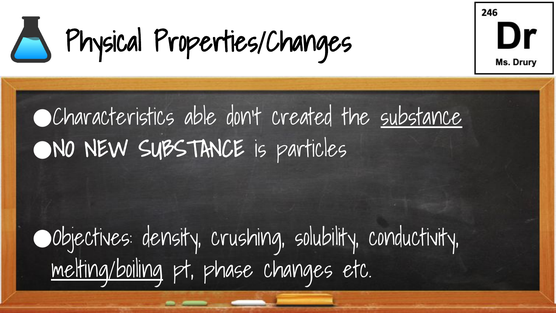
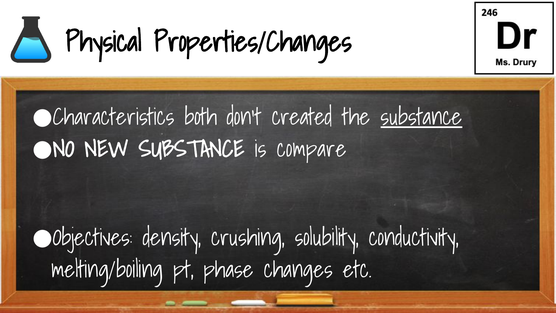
able: able -> both (201, 117)
particles: particles -> compare (312, 149)
melting/boiling underline: present -> none (107, 270)
